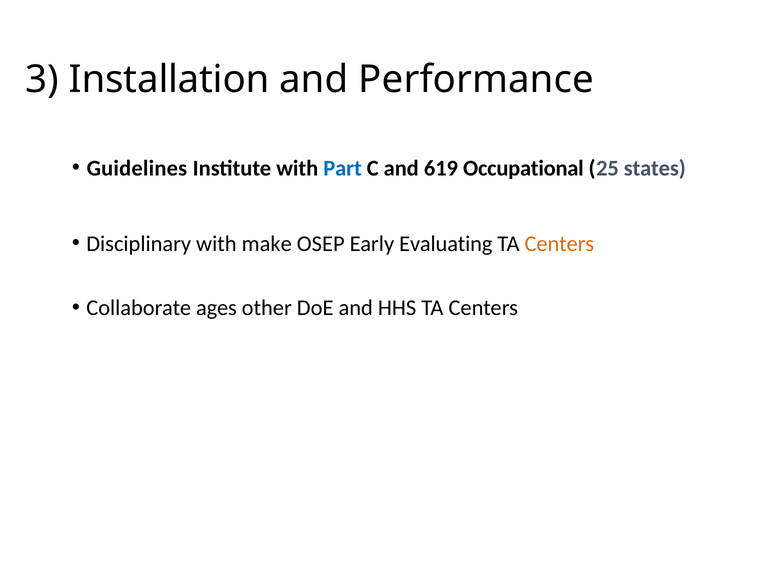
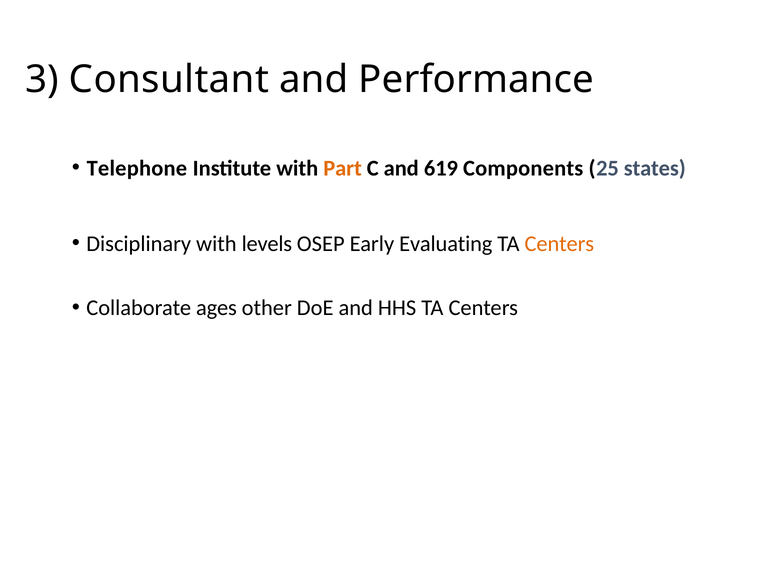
Installation: Installation -> Consultant (169, 80)
Guidelines: Guidelines -> Telephone (137, 168)
Part colour: blue -> orange (343, 168)
Occupational: Occupational -> Components (523, 168)
make: make -> levels (267, 244)
